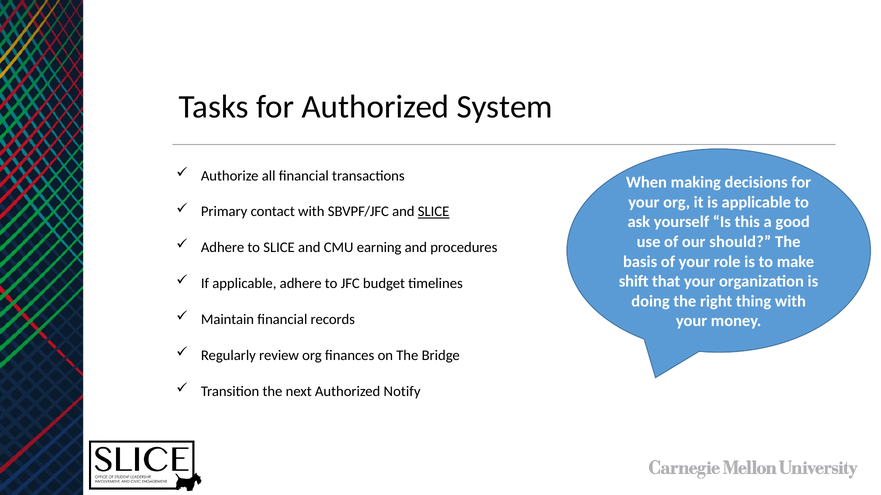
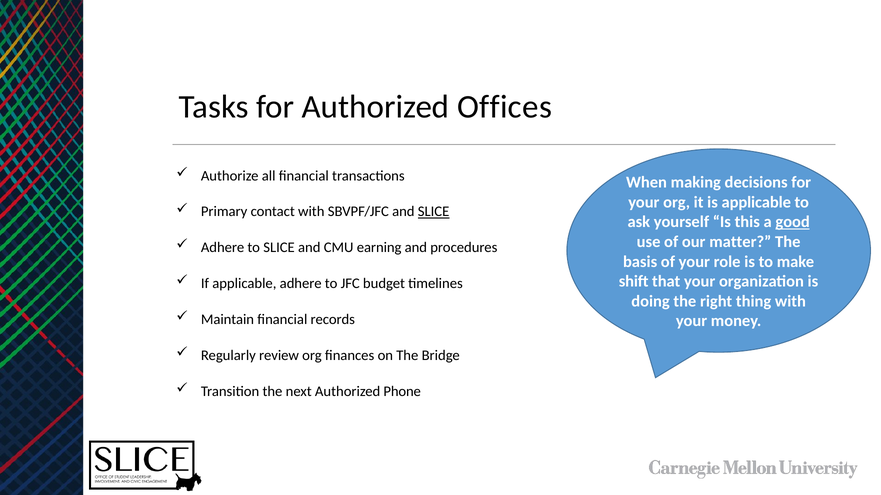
System: System -> Offices (504, 107)
good underline: none -> present (793, 222)
should: should -> matter (740, 242)
Notify: Notify -> Phone (402, 392)
